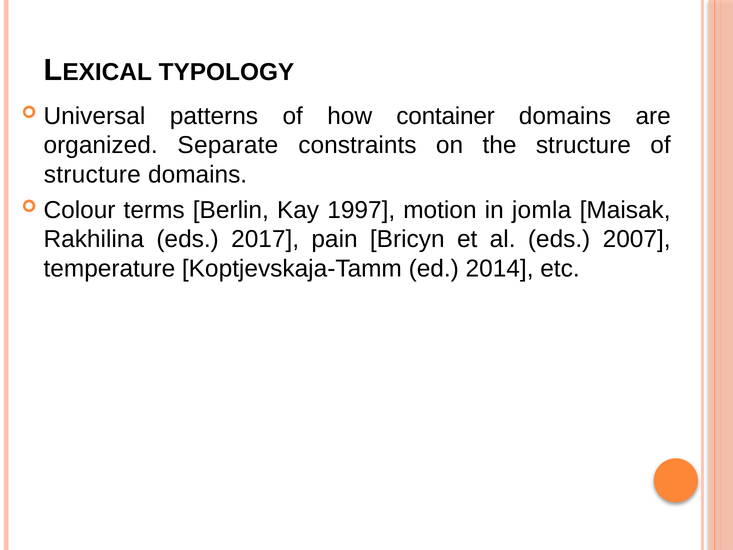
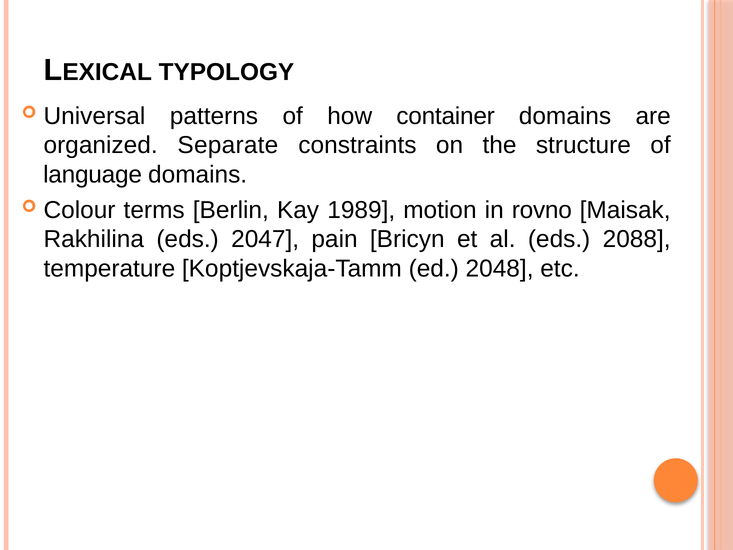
structure: structure -> language (93, 175)
1997: 1997 -> 1989 (361, 210)
jomla: jomla -> rovno (542, 210)
2017: 2017 -> 2047 (265, 239)
2007: 2007 -> 2088 (637, 239)
2014: 2014 -> 2048 (500, 269)
